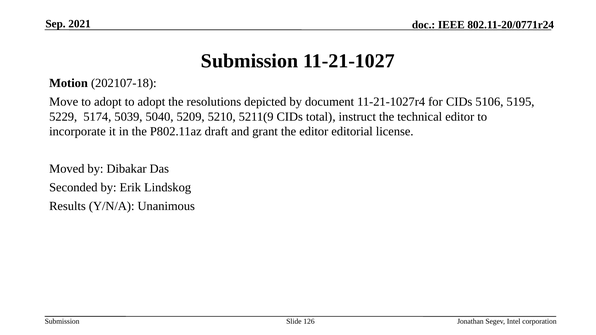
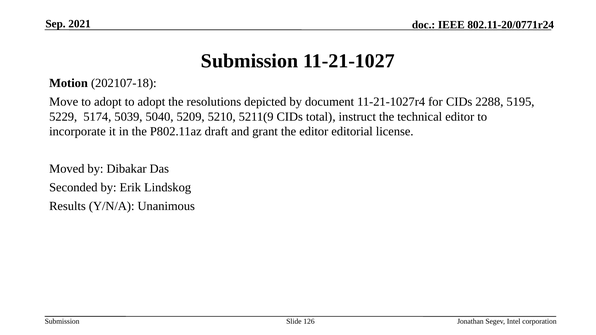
5106: 5106 -> 2288 (489, 102)
